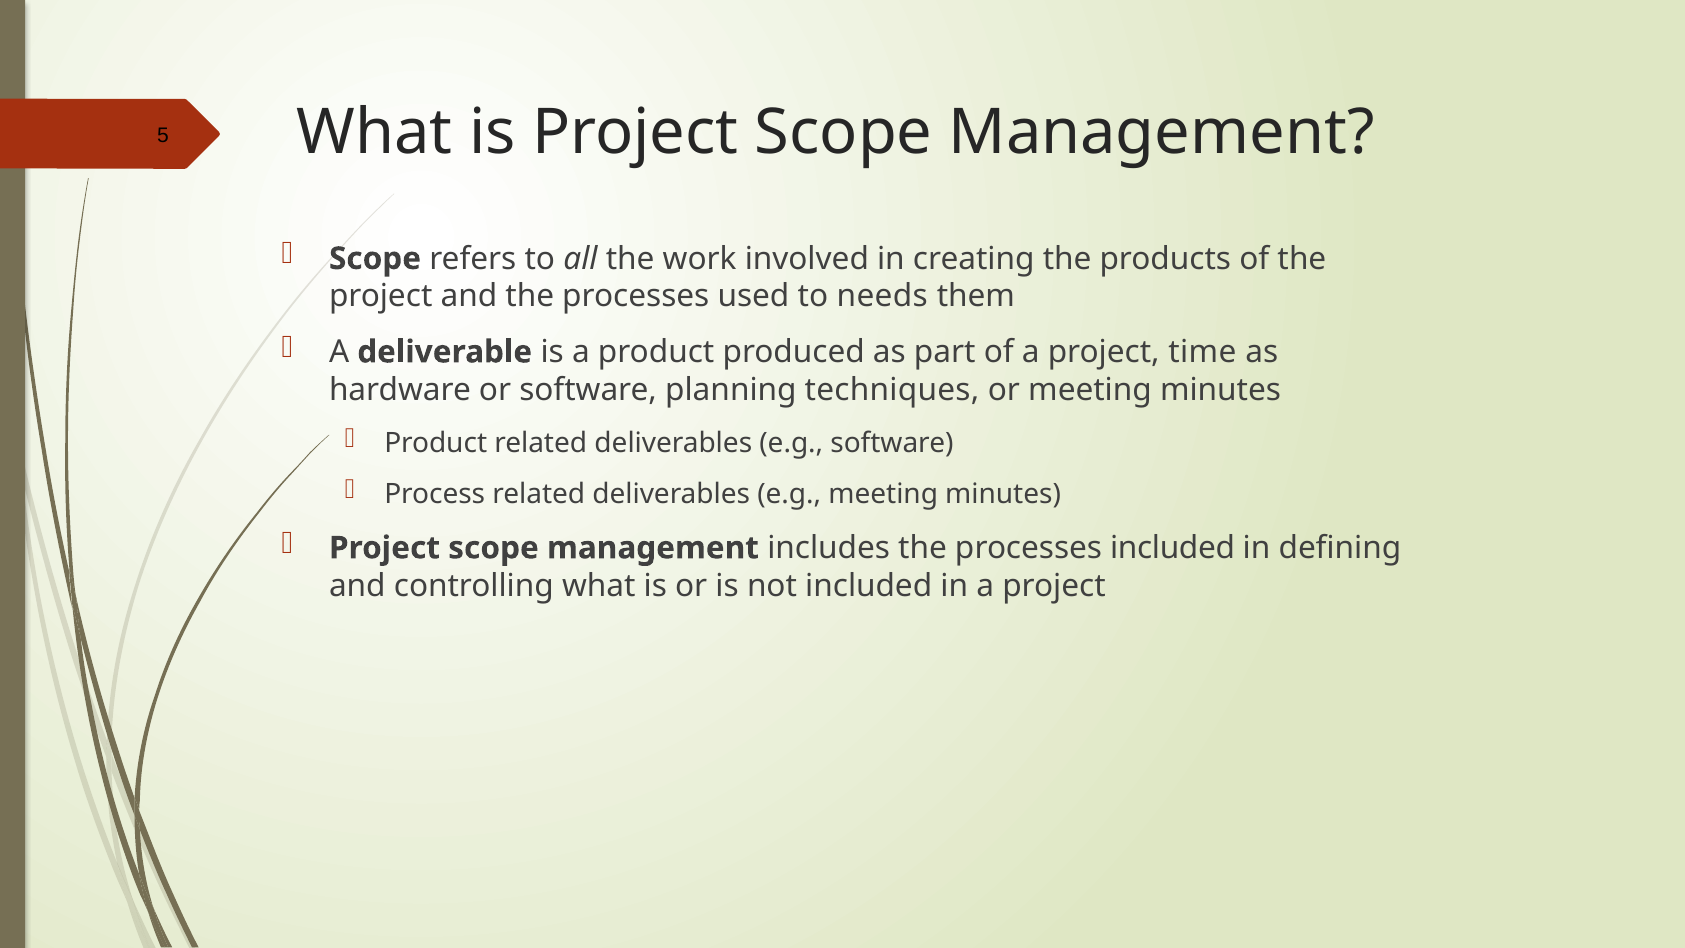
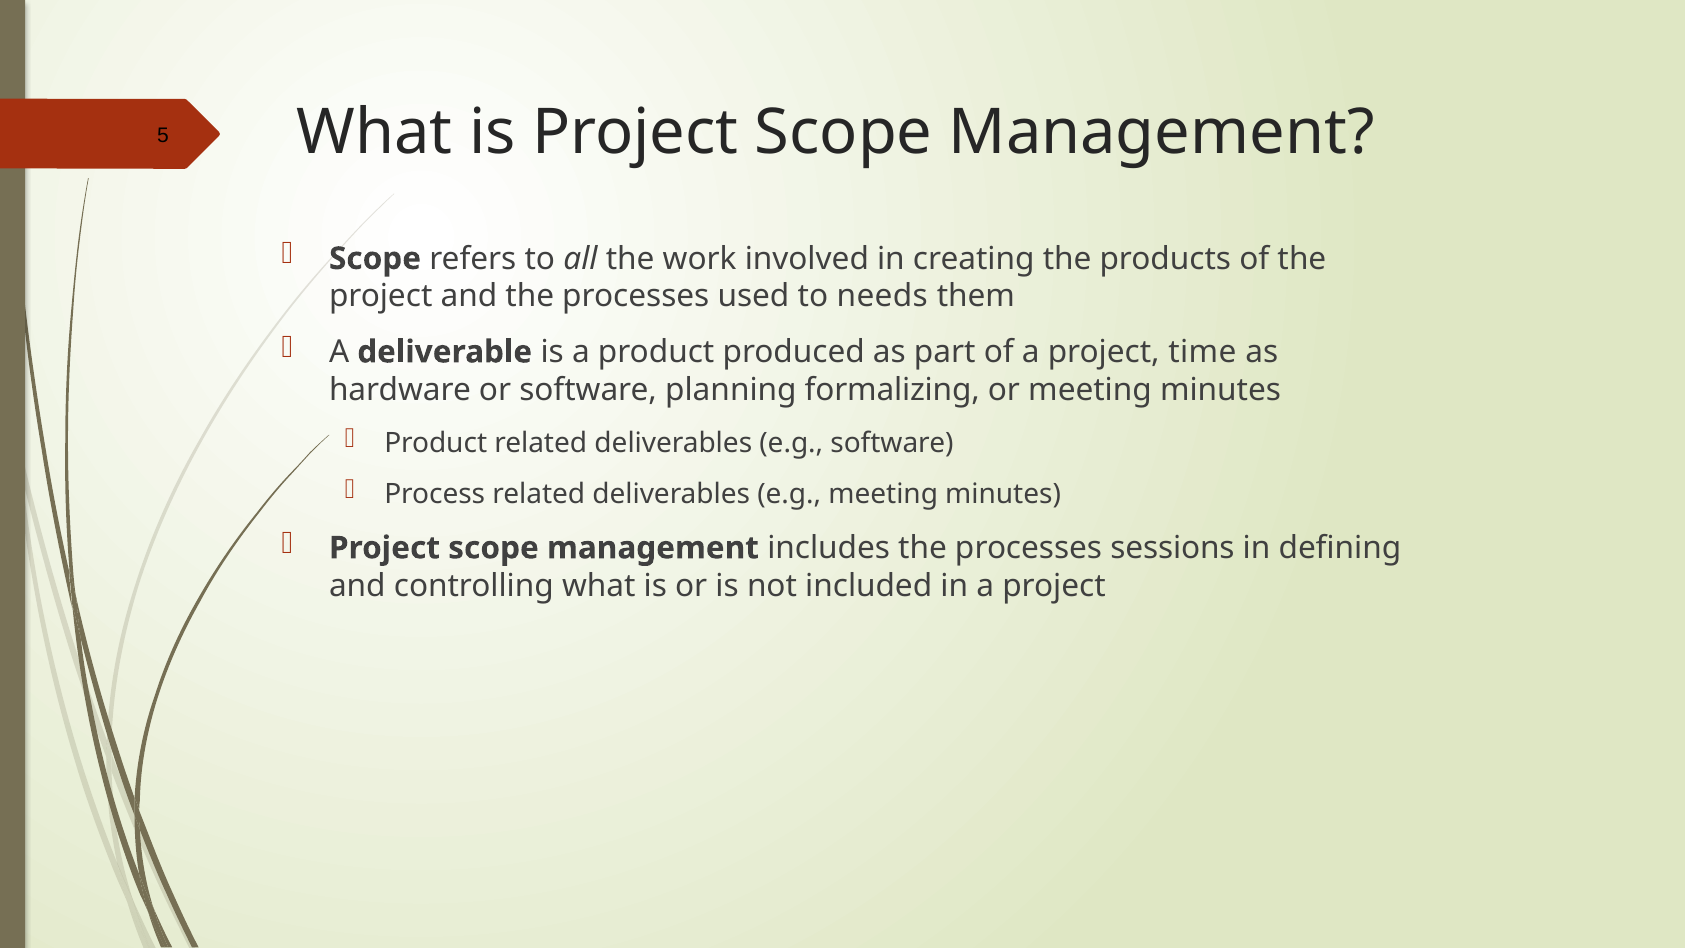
techniques: techniques -> formalizing (892, 390)
processes included: included -> sessions (1172, 548)
